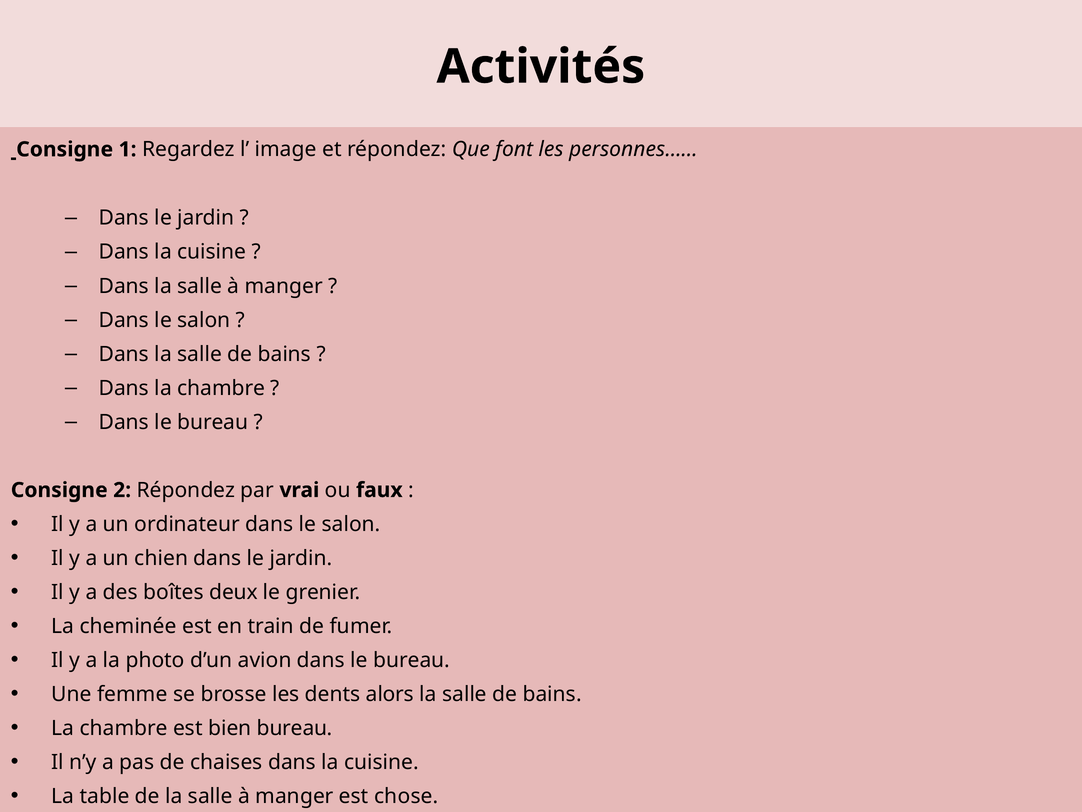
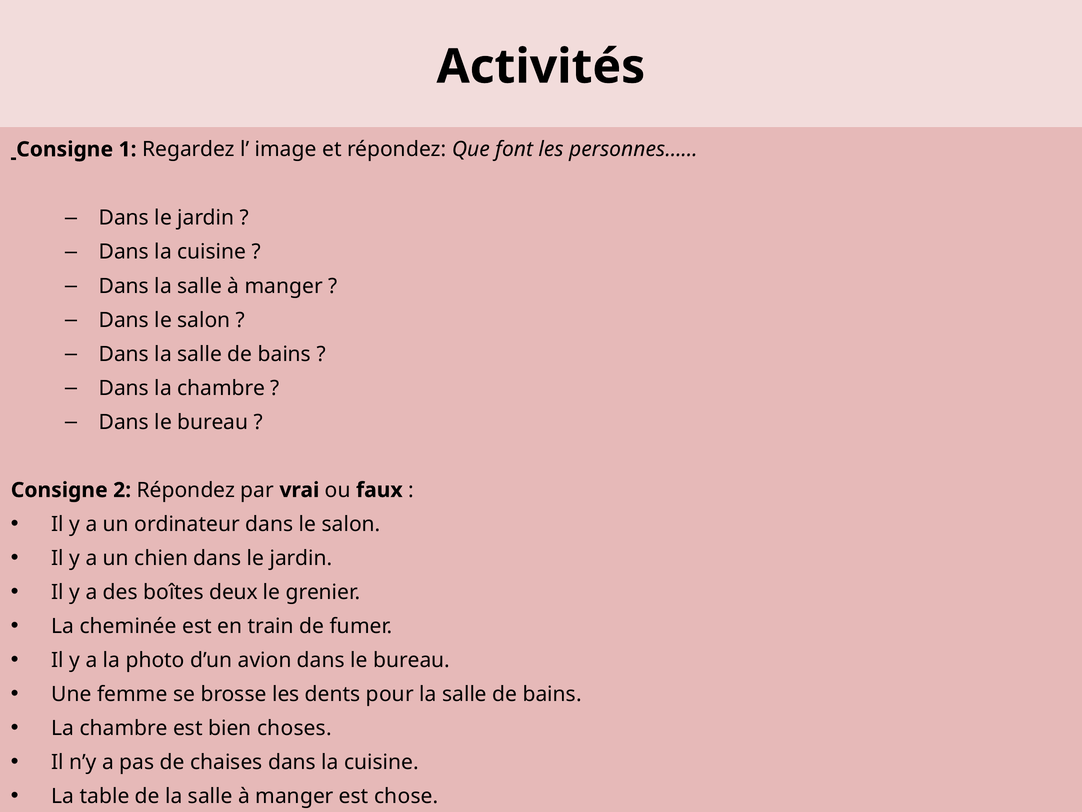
alors: alors -> pour (390, 694)
bien bureau: bureau -> choses (295, 728)
